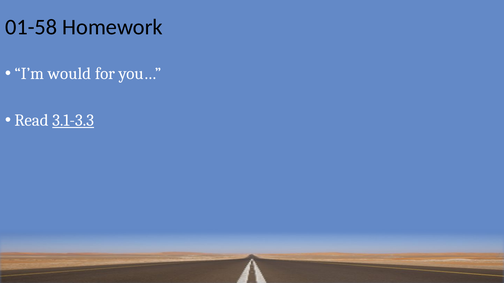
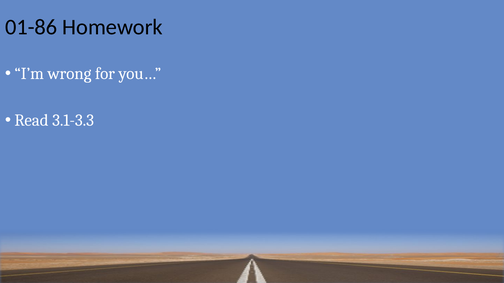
01-58: 01-58 -> 01-86 (31, 27)
would: would -> wrong (70, 74)
3.1-3.3 underline: present -> none (73, 120)
